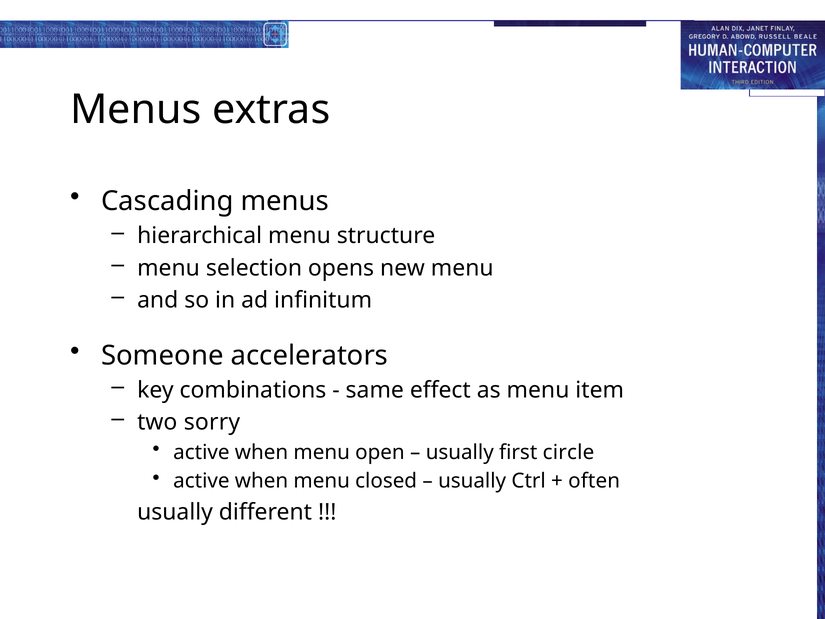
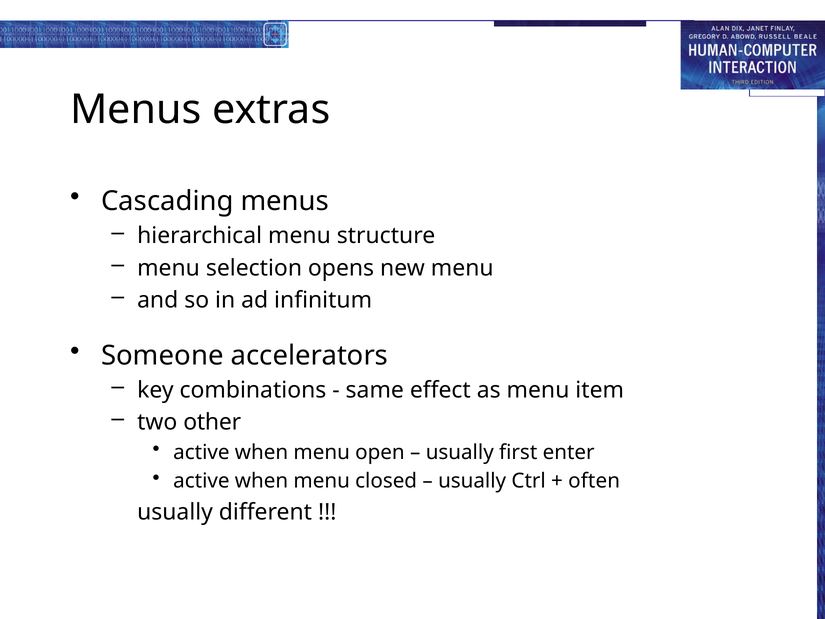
sorry: sorry -> other (212, 422)
circle: circle -> enter (569, 452)
